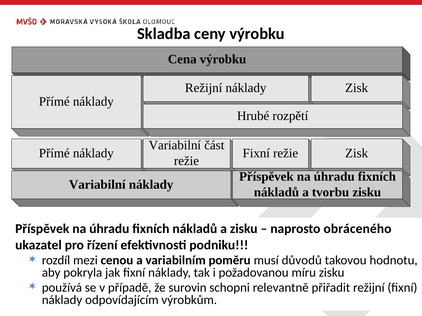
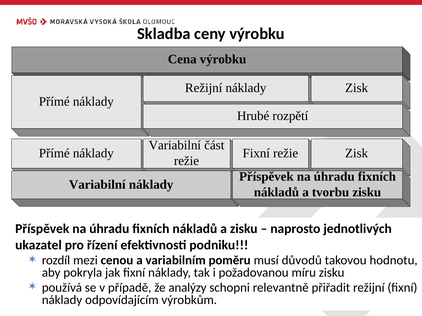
obráceného: obráceného -> jednotlivých (358, 229)
surovin: surovin -> analýzy (188, 288)
